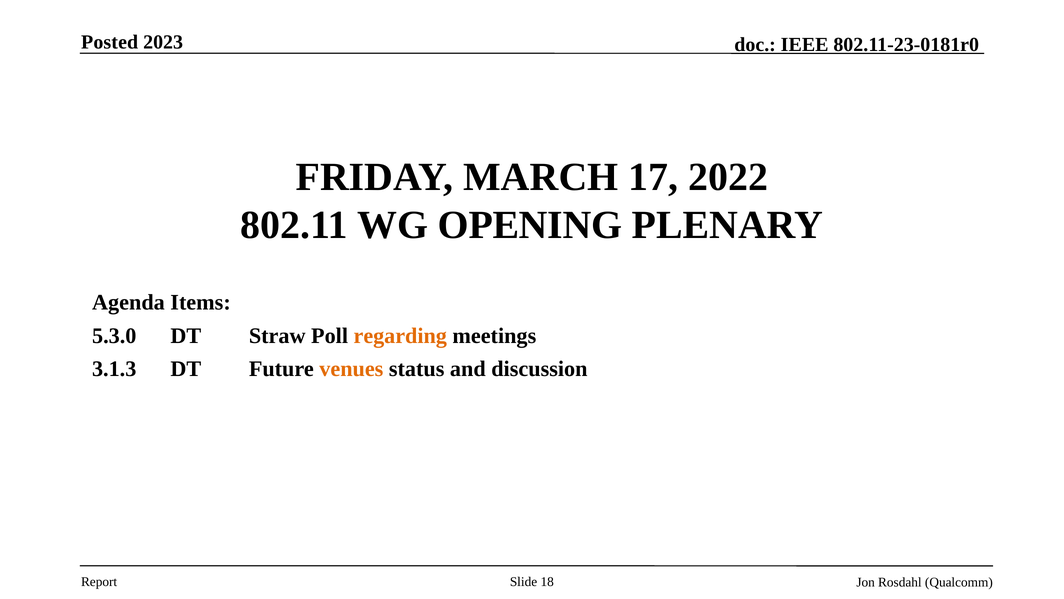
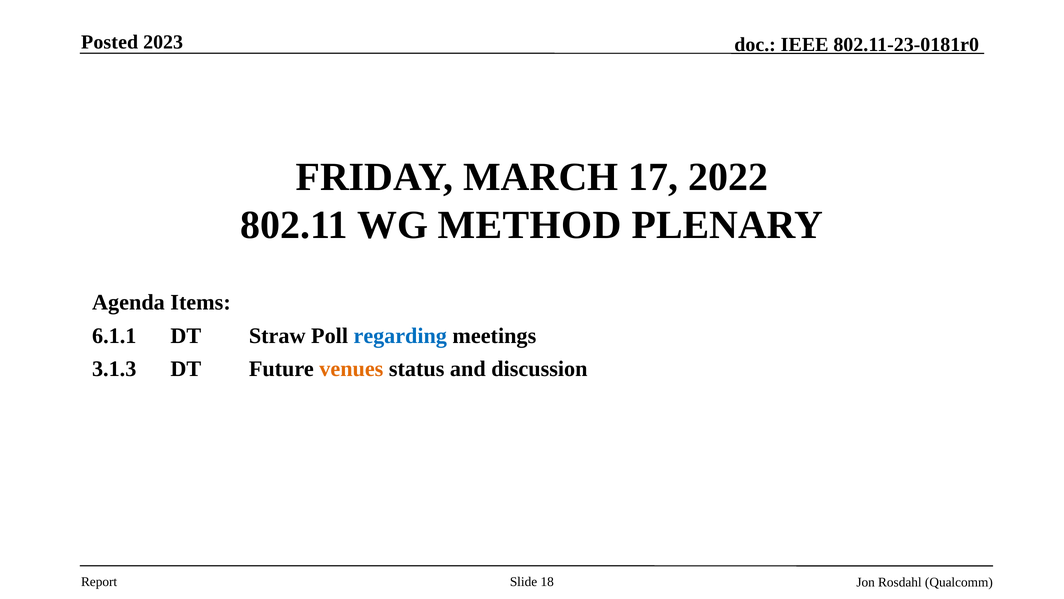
OPENING: OPENING -> METHOD (530, 225)
5.3.0: 5.3.0 -> 6.1.1 (114, 336)
regarding colour: orange -> blue (400, 336)
